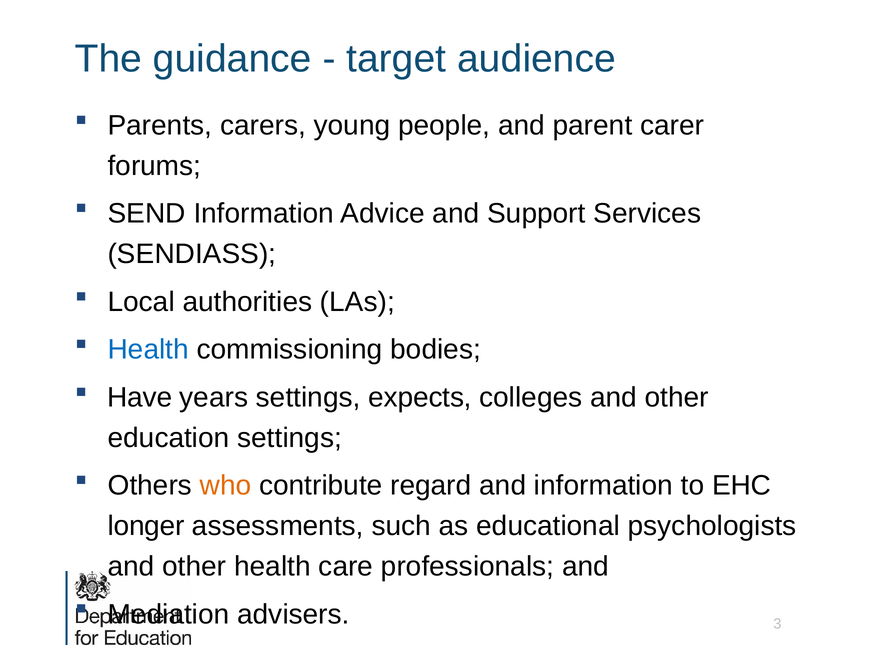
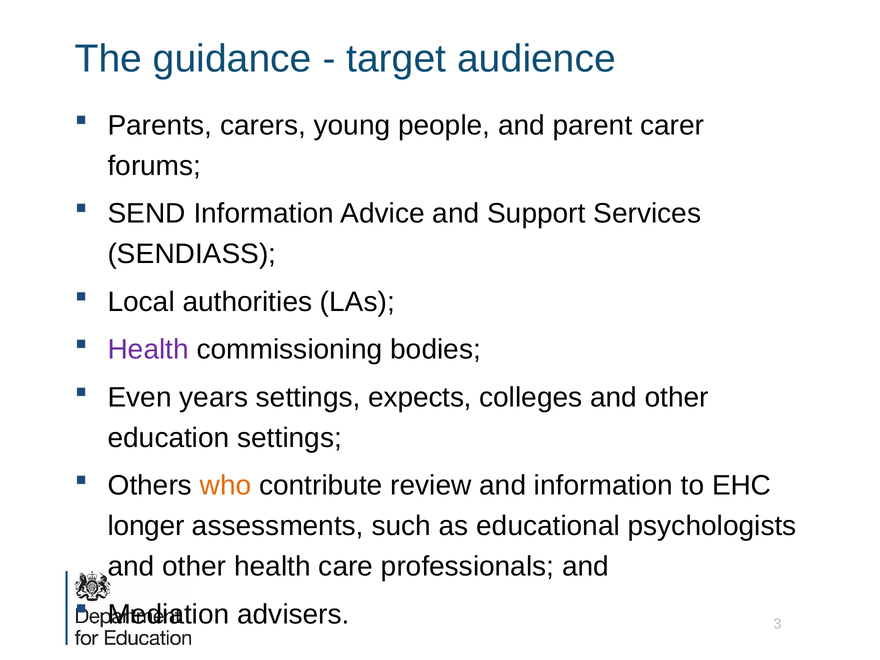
Health colour: blue -> purple (148, 350)
Have: Have -> Even (140, 397)
regard: regard -> review (431, 486)
